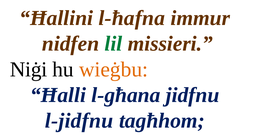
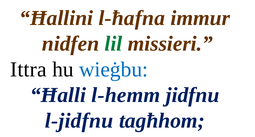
Niġi: Niġi -> Ittra (28, 70)
wieġbu colour: orange -> blue (114, 70)
l-għana: l-għana -> l-hemm (126, 95)
